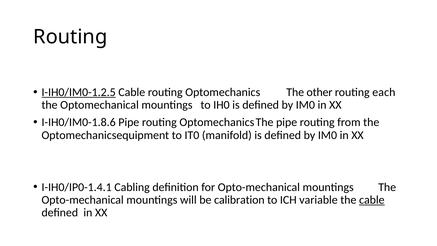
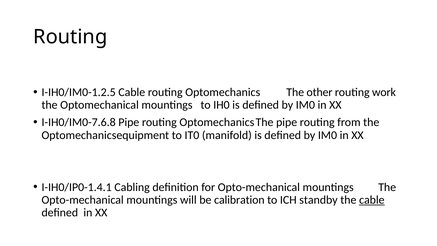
I-IH0/IM0-1.2.5 underline: present -> none (79, 92)
each: each -> work (384, 92)
I-IH0/IM0-1.8.6: I-IH0/IM0-1.8.6 -> I-IH0/IM0-7.6.8 (79, 122)
variable: variable -> standby (318, 200)
